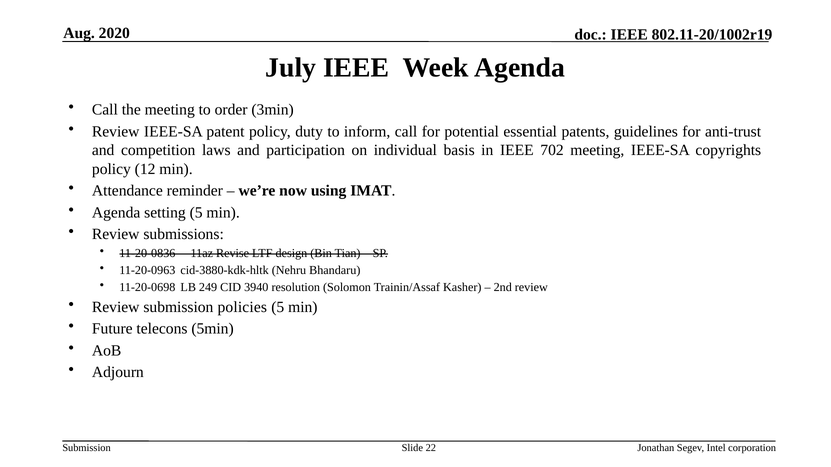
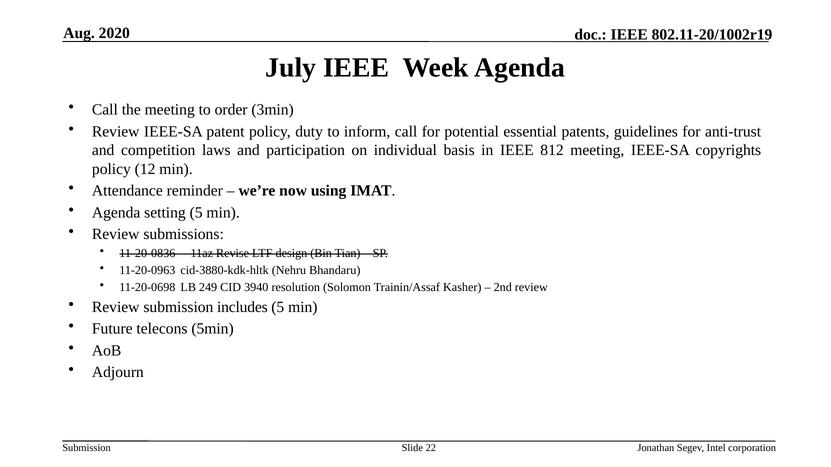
702: 702 -> 812 (552, 150)
policies: policies -> includes (242, 307)
